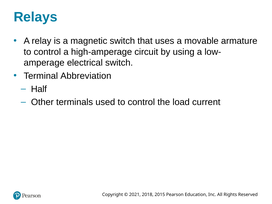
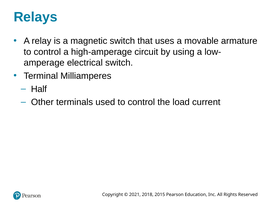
Abbreviation: Abbreviation -> Milliamperes (86, 76)
